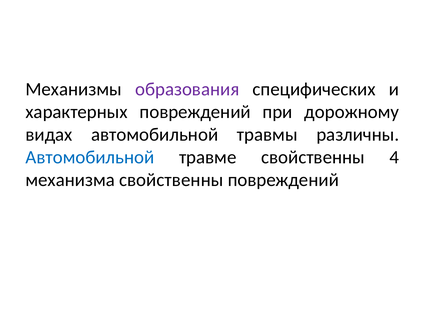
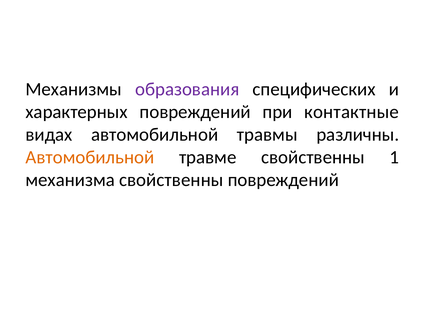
дорожному: дорожному -> контактные (352, 112)
Автомобильной colour: blue -> orange (90, 157)
4: 4 -> 1 (394, 157)
